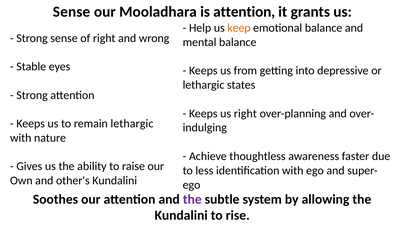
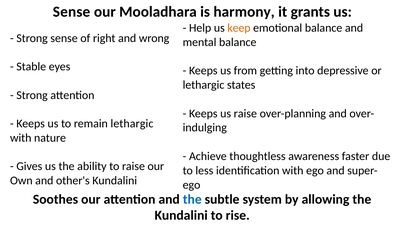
is attention: attention -> harmony (244, 12)
us right: right -> raise (245, 113)
the colour: purple -> blue (192, 199)
